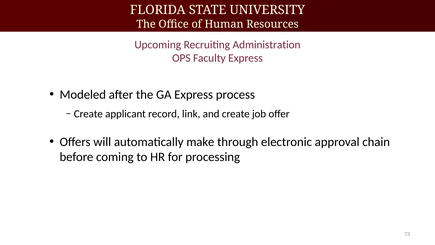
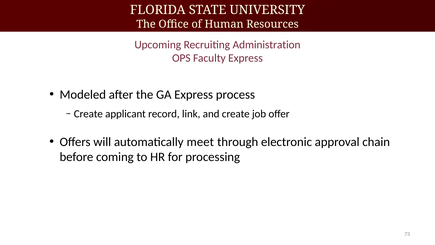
make: make -> meet (200, 142)
